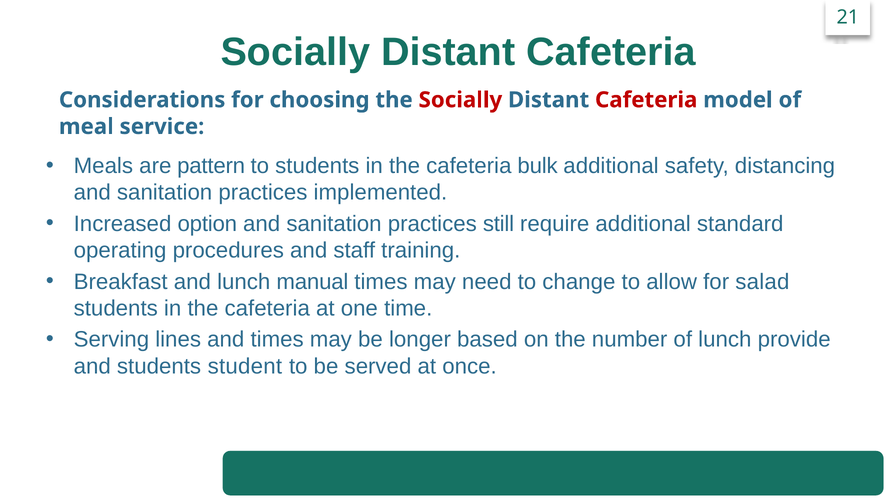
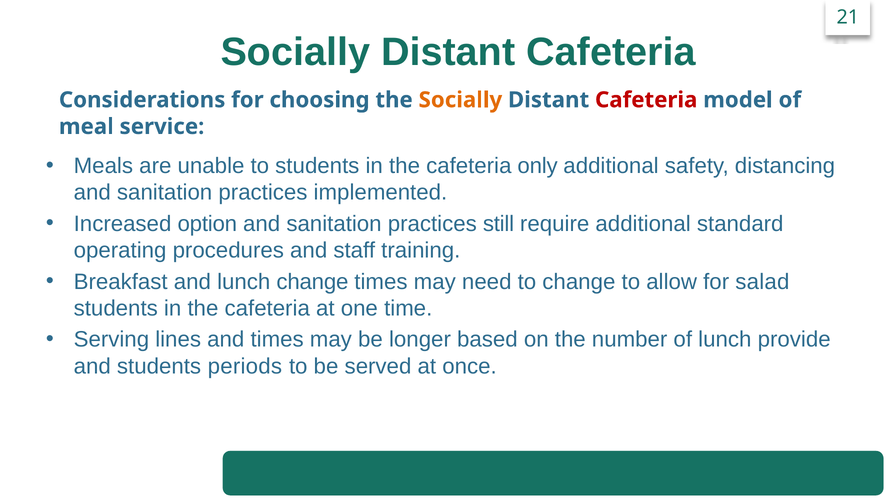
Socially colour: red -> orange (460, 100)
pattern: pattern -> unable (211, 166)
bulk: bulk -> only (538, 166)
lunch manual: manual -> change (312, 282)
student: student -> periods (245, 366)
